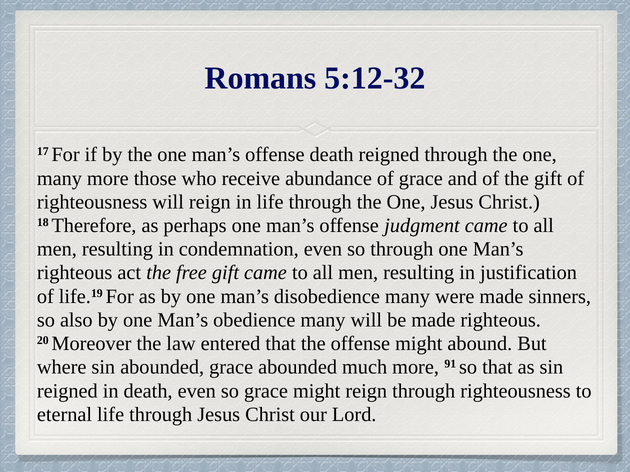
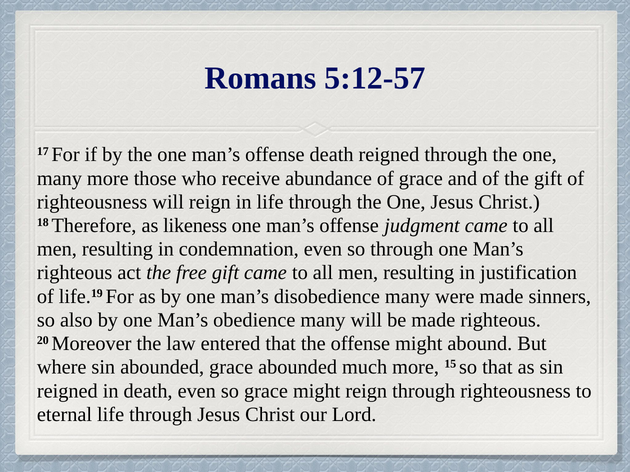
5:12-32: 5:12-32 -> 5:12-57 (375, 79)
perhaps: perhaps -> likeness (195, 226)
91: 91 -> 15 (450, 364)
